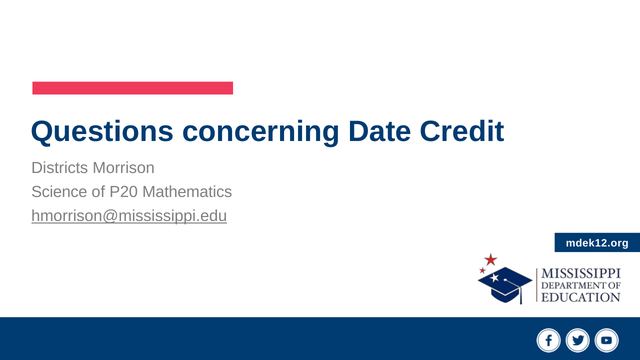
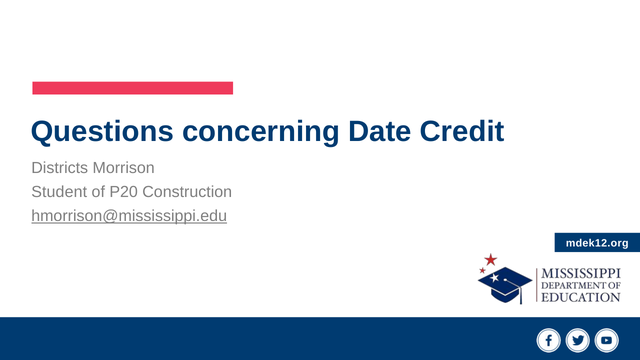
Science: Science -> Student (59, 192)
Mathematics: Mathematics -> Construction (187, 192)
